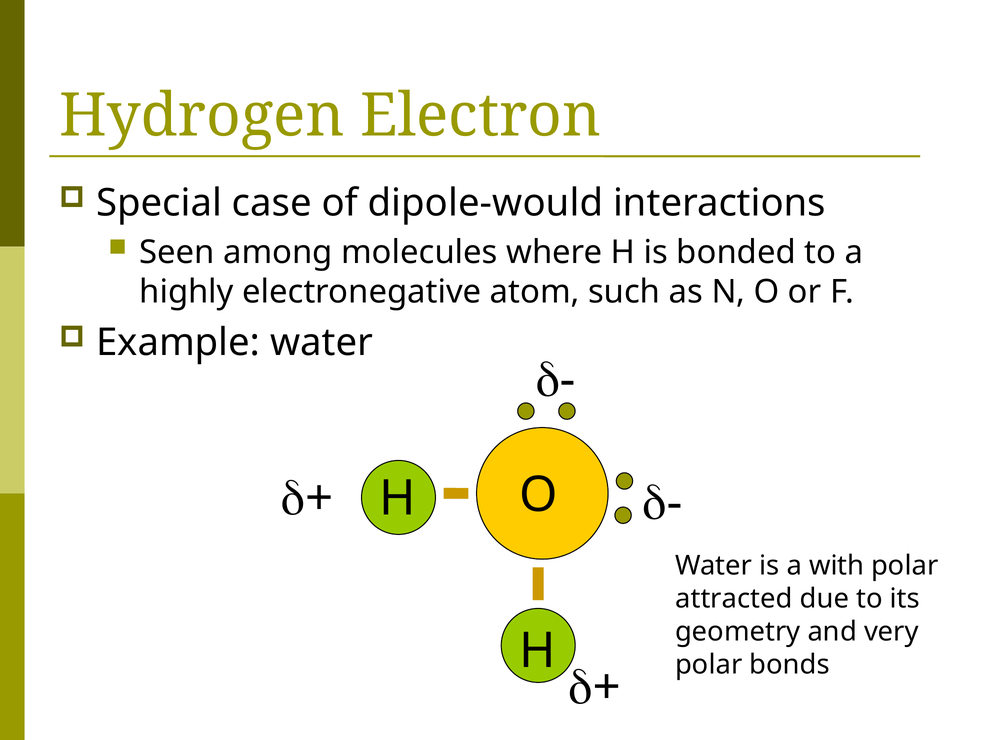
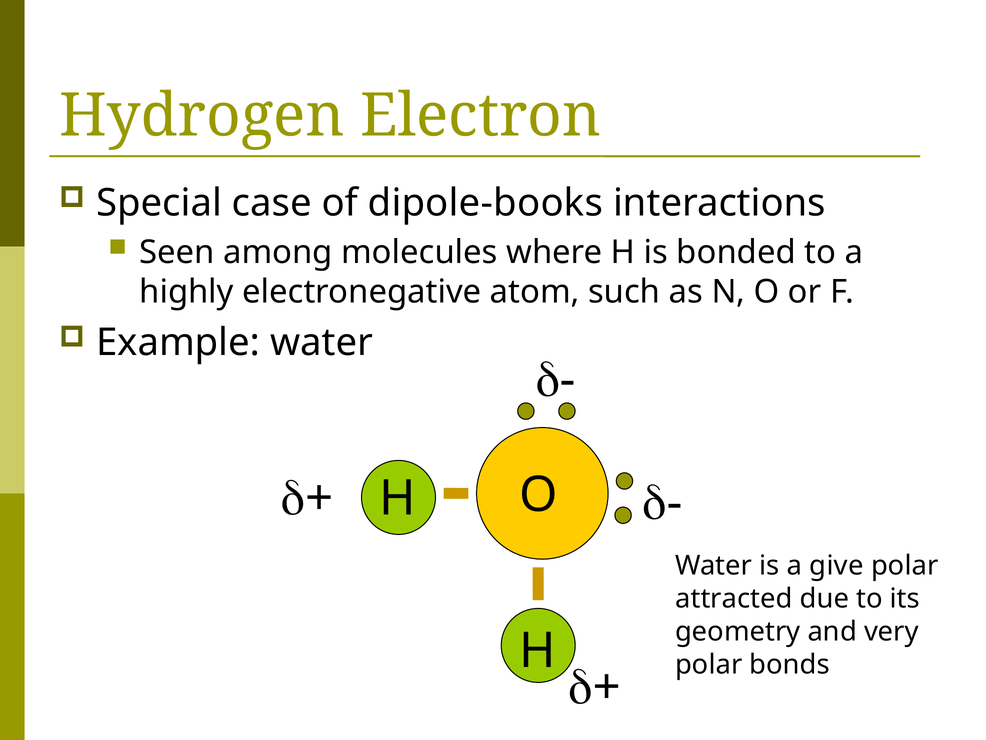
dipole-would: dipole-would -> dipole-books (485, 203)
with: with -> give (836, 565)
